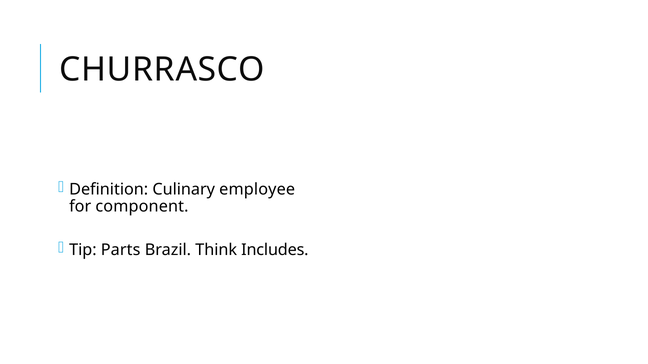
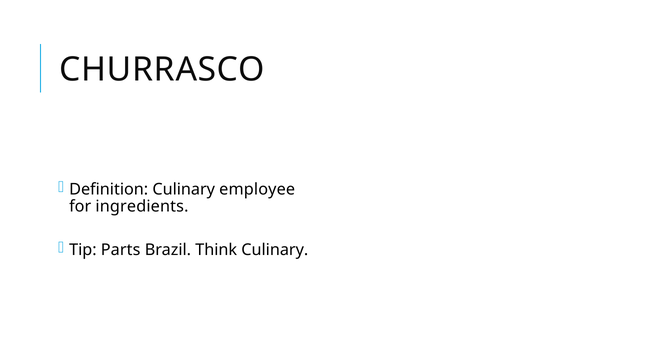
component: component -> ingredients (142, 207)
Think Includes: Includes -> Culinary (275, 250)
